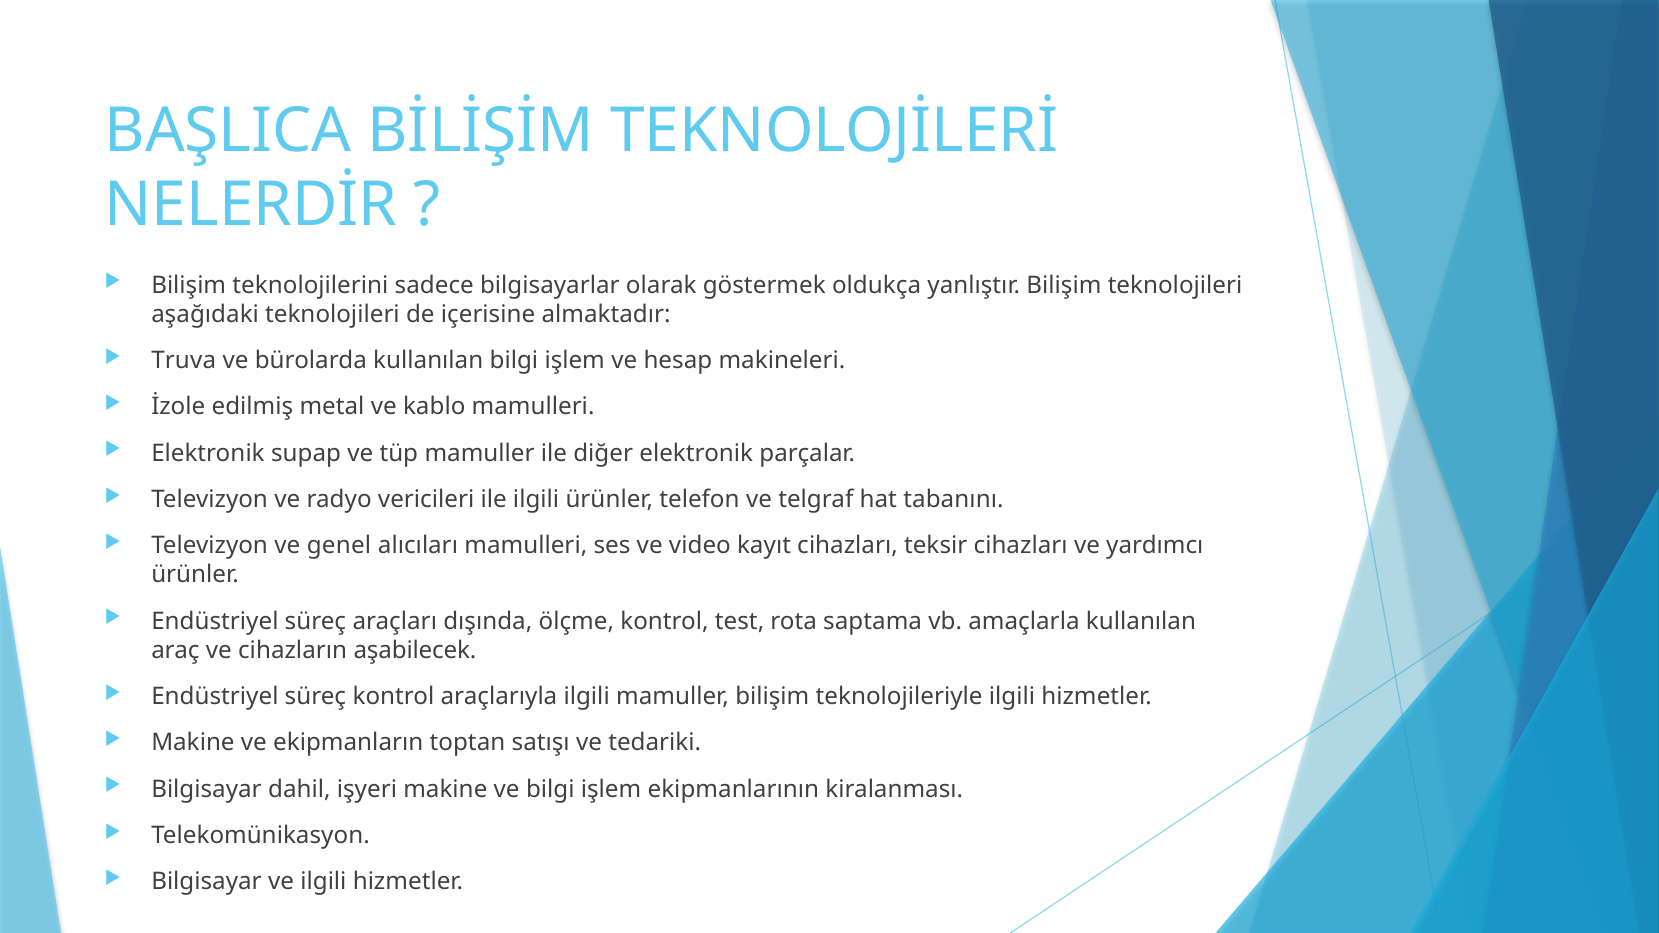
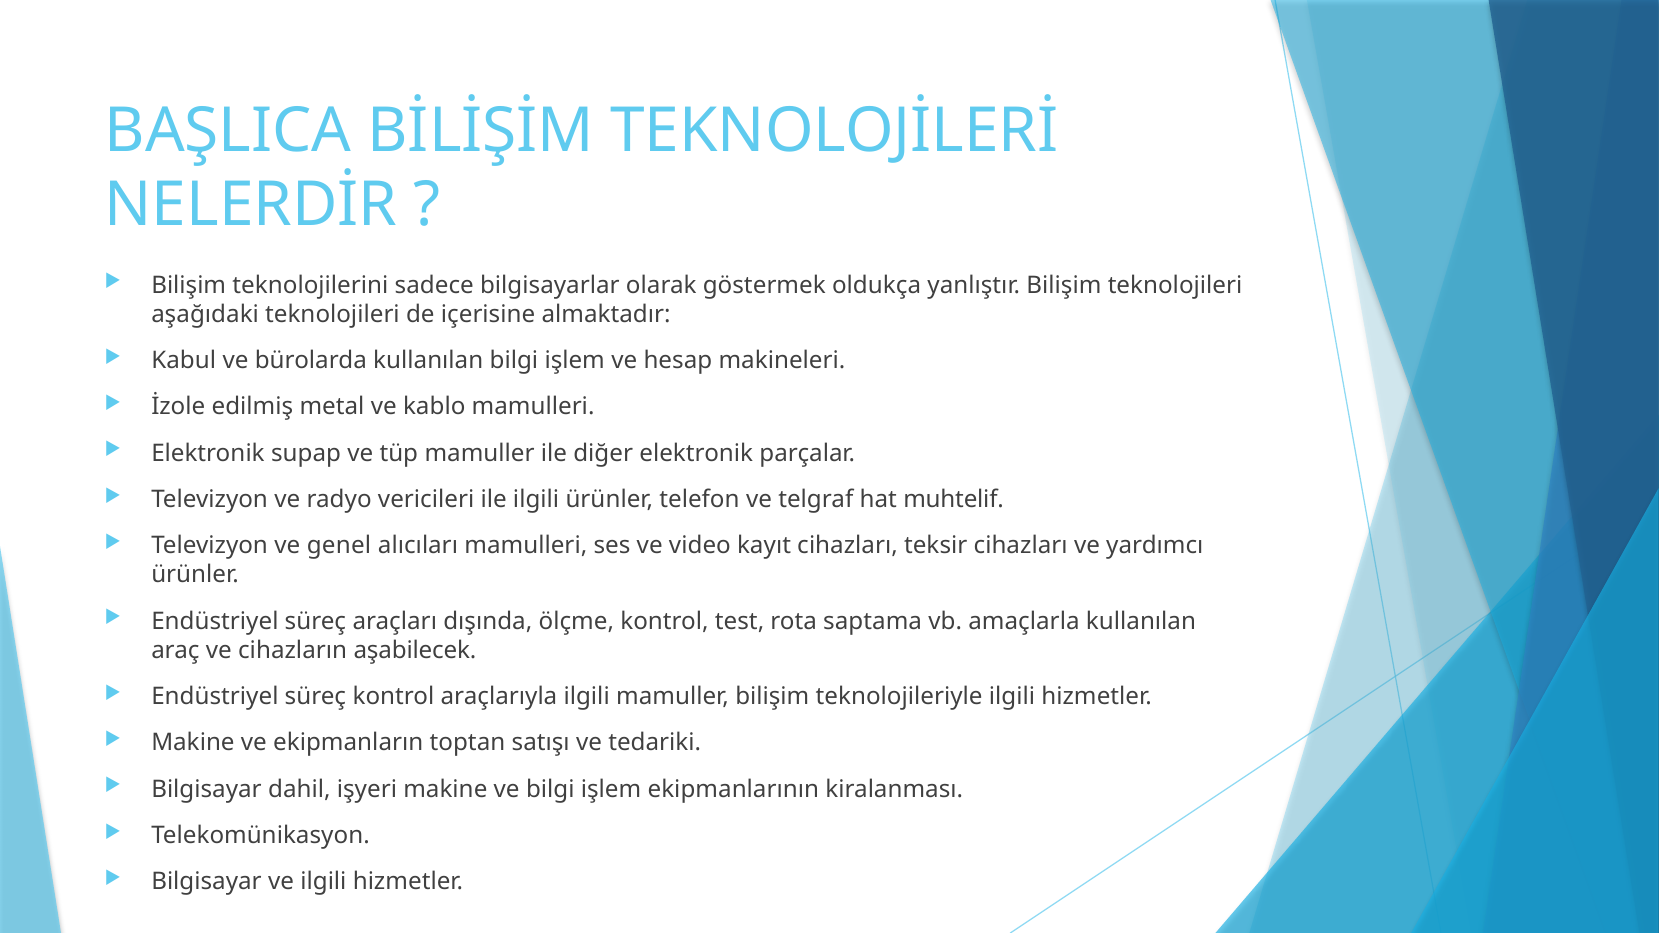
Truva: Truva -> Kabul (184, 360)
tabanını: tabanını -> muhtelif (954, 500)
